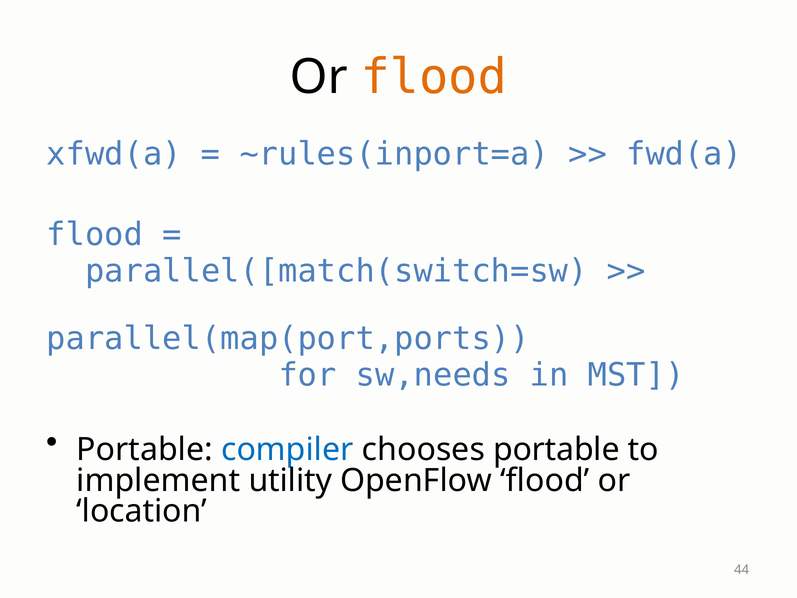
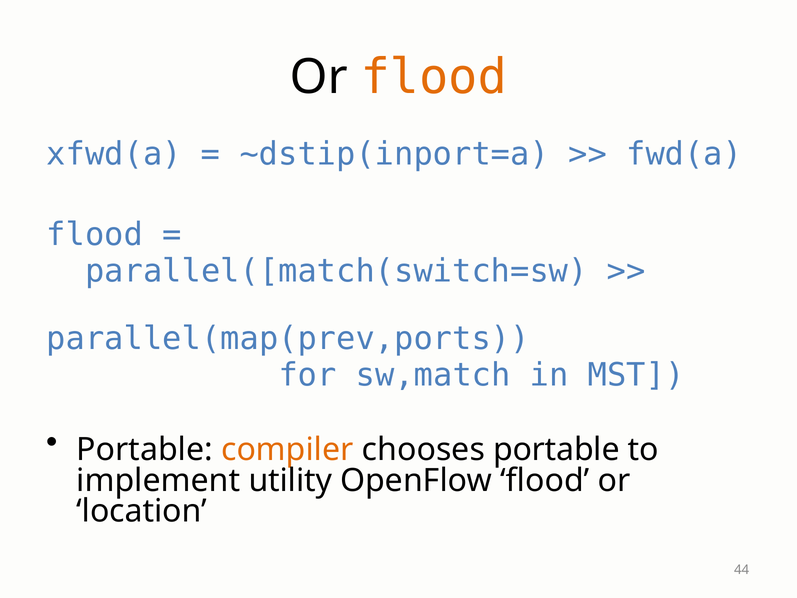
~rules(inport=a: ~rules(inport=a -> ~dstip(inport=a (394, 154)
parallel(map(port,ports: parallel(map(port,ports -> parallel(map(prev,ports (288, 338)
sw,needs: sw,needs -> sw,match (433, 375)
compiler colour: blue -> orange (287, 449)
